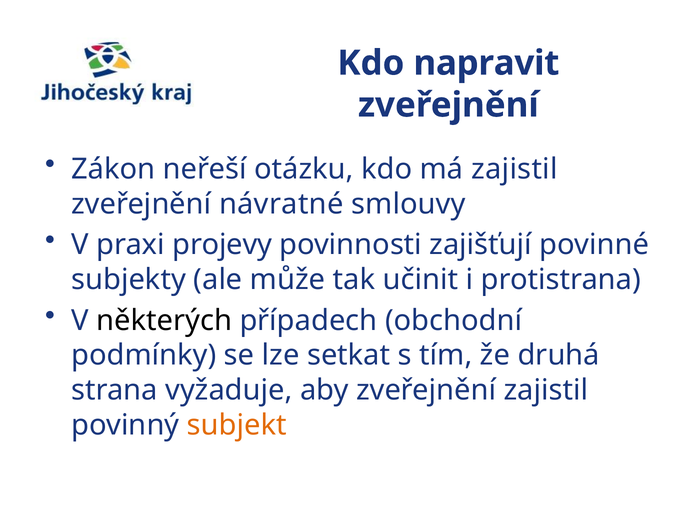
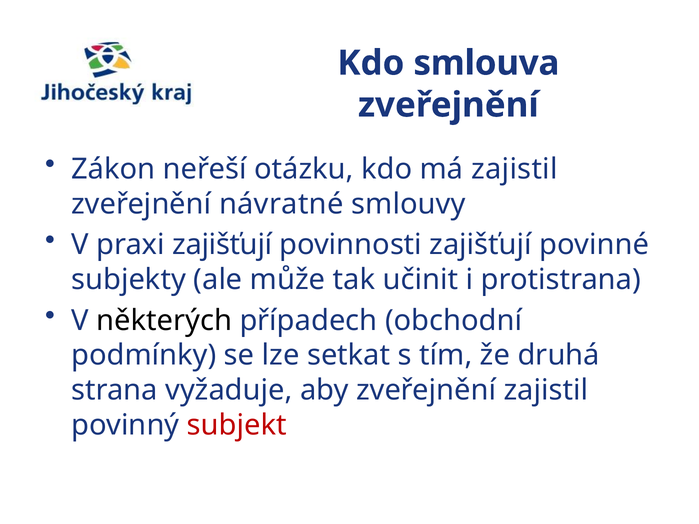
napravit: napravit -> smlouva (486, 63)
praxi projevy: projevy -> zajišťují (222, 245)
subjekt colour: orange -> red (237, 425)
